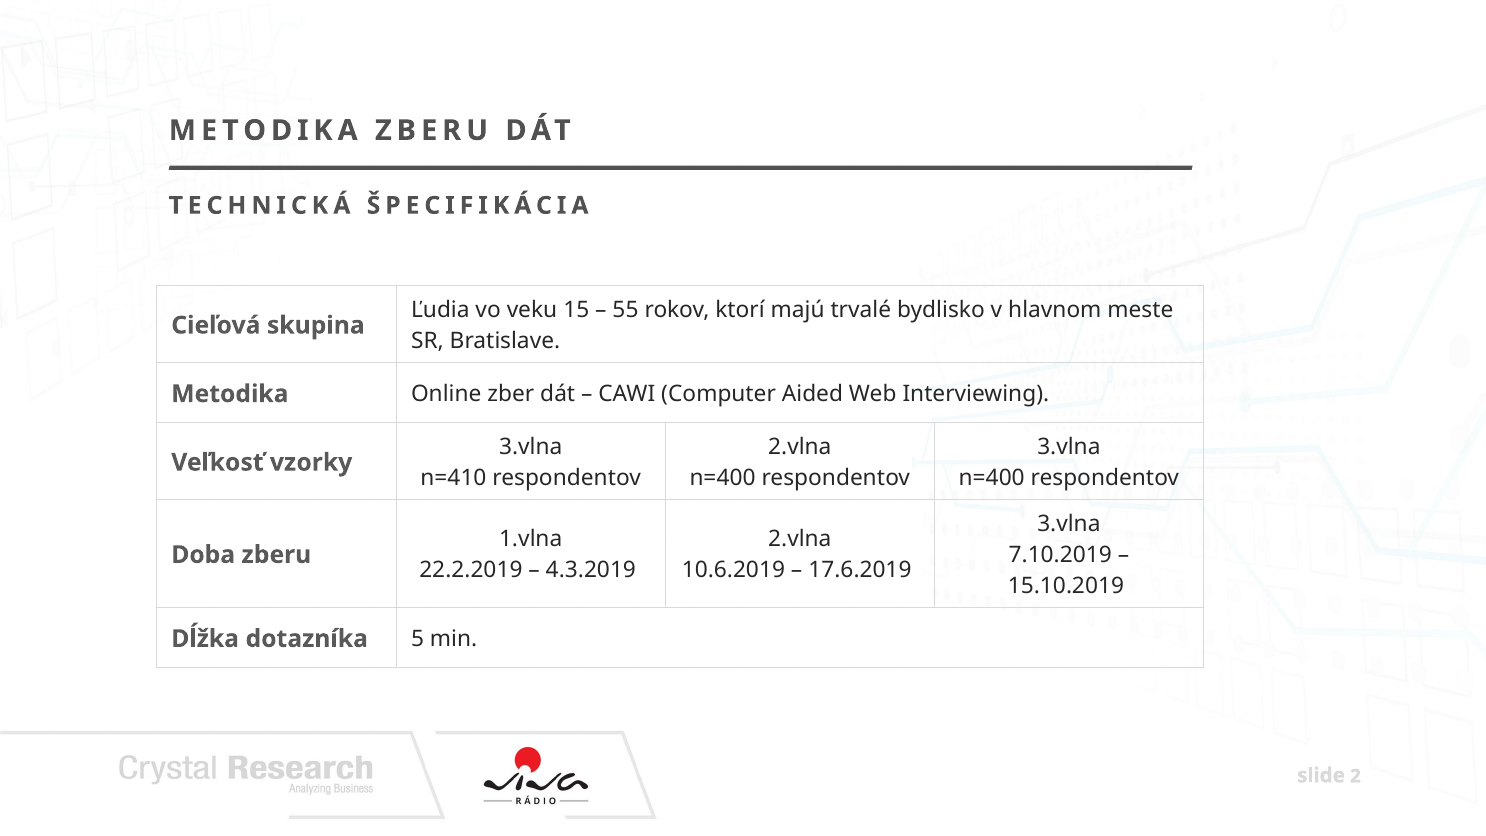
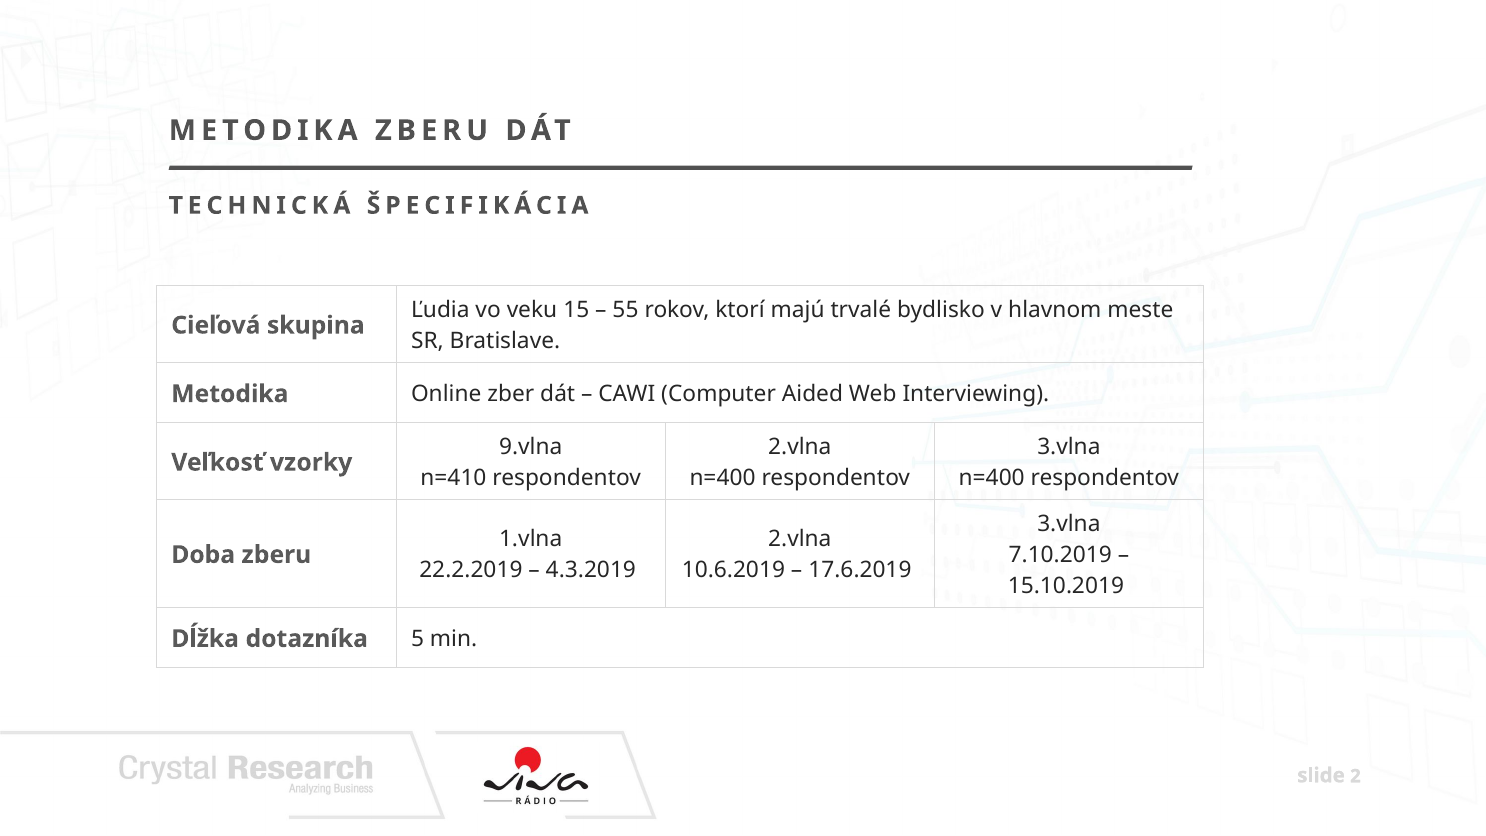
3.vlna: 3.vlna -> 9.vlna (531, 447)
